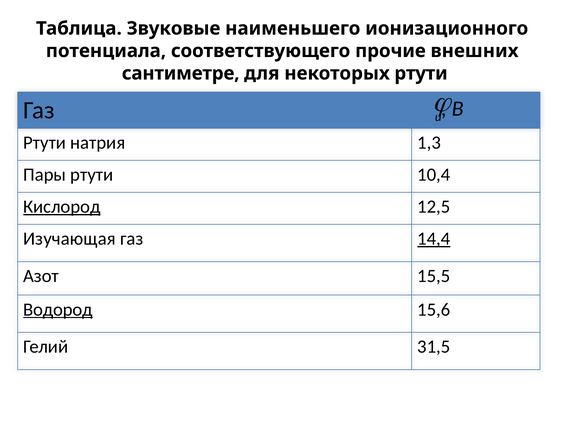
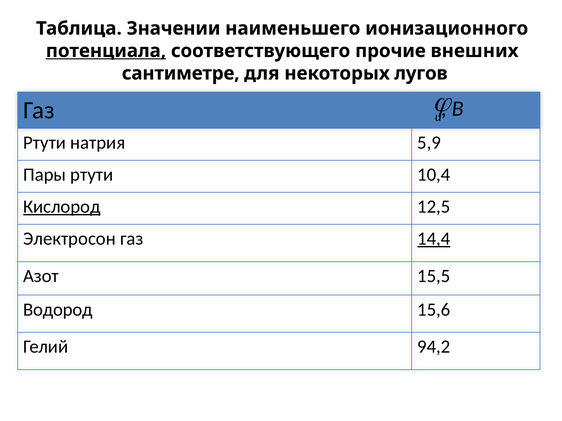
Звуковые: Звуковые -> Значении (174, 28)
потенциала underline: none -> present (106, 51)
некоторых ртути: ртути -> лугов (421, 73)
1,3: 1,3 -> 5,9 (429, 143)
Изучающая: Изучающая -> Электросон (70, 239)
Водород underline: present -> none (58, 310)
31,5: 31,5 -> 94,2 (434, 347)
